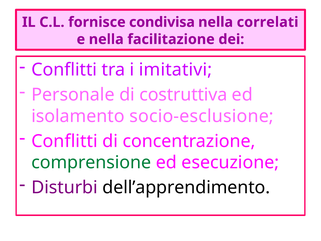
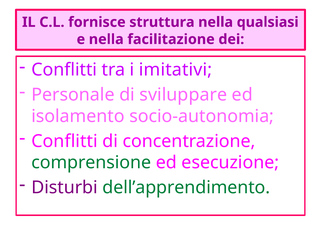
condivisa: condivisa -> struttura (162, 22)
correlati: correlati -> qualsiasi (268, 22)
costruttiva: costruttiva -> sviluppare (183, 95)
socio-esclusione: socio-esclusione -> socio-autonomia (202, 116)
dell’apprendimento colour: black -> green (186, 187)
